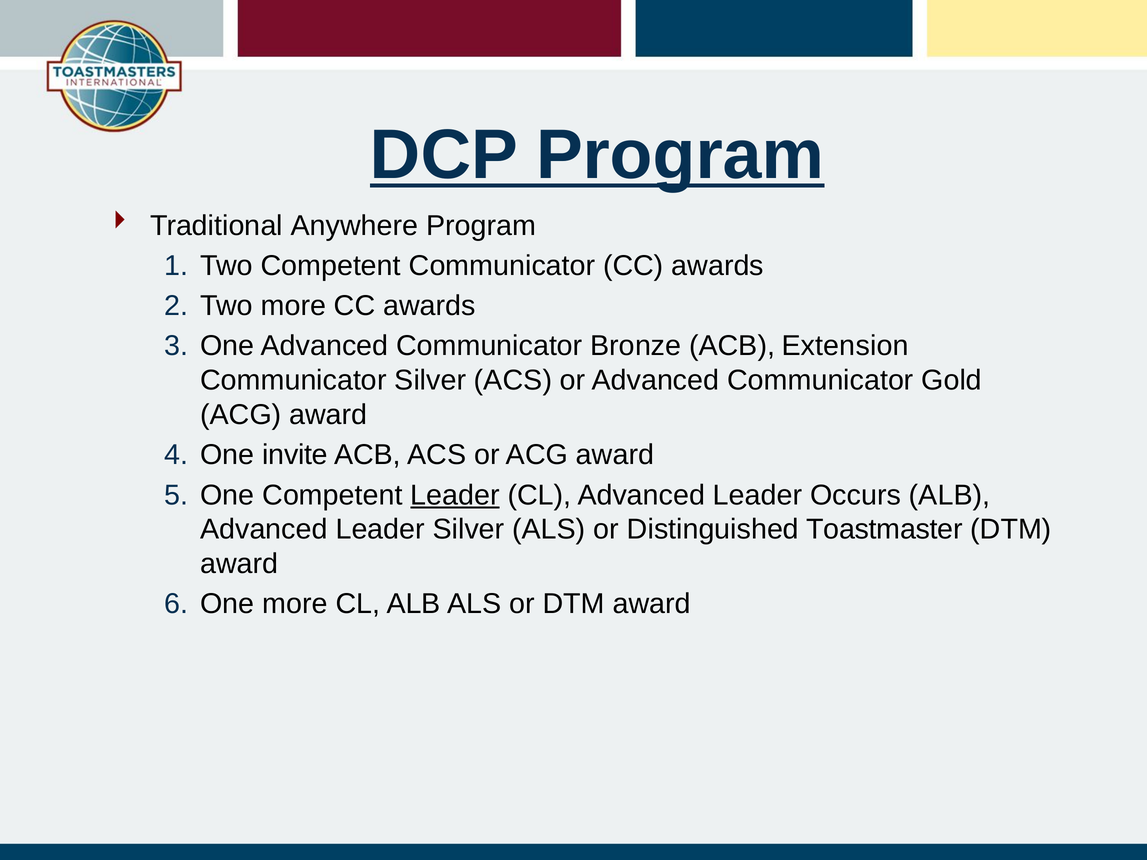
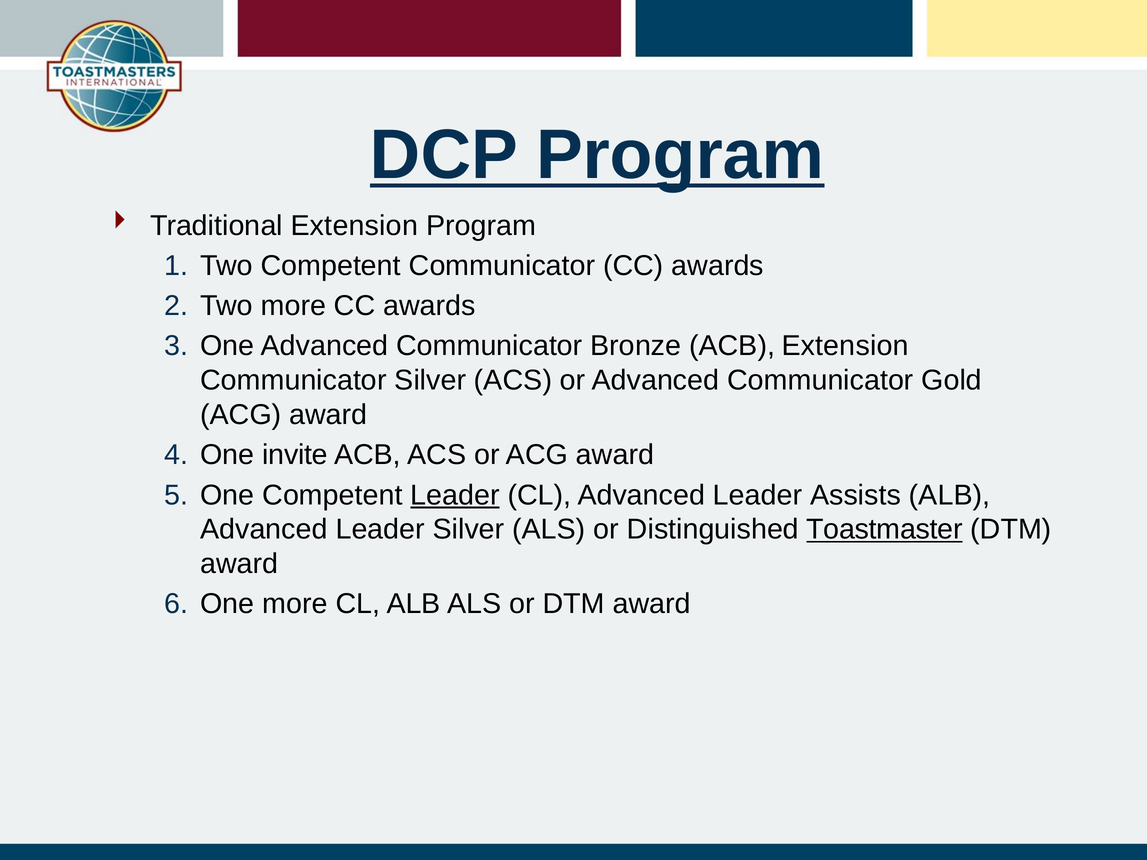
Traditional Anywhere: Anywhere -> Extension (354, 226)
Occurs: Occurs -> Assists (856, 495)
Toastmaster underline: none -> present (884, 530)
